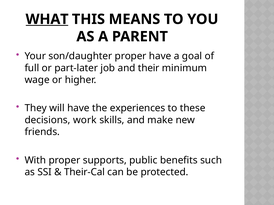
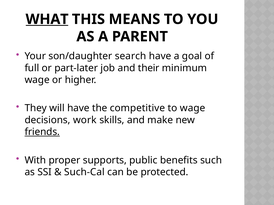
son/daughter proper: proper -> search (131, 56)
experiences: experiences -> competitive (137, 108)
to these: these -> wage (193, 108)
friends underline: none -> present (42, 132)
Their-Cal: Their-Cal -> Such-Cal (84, 172)
